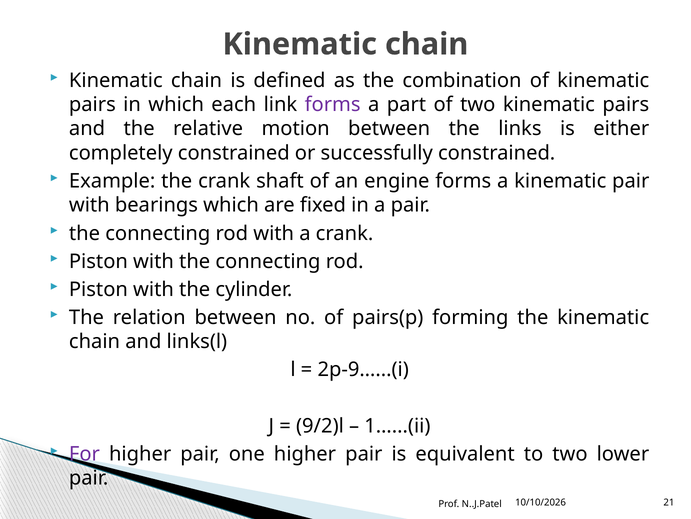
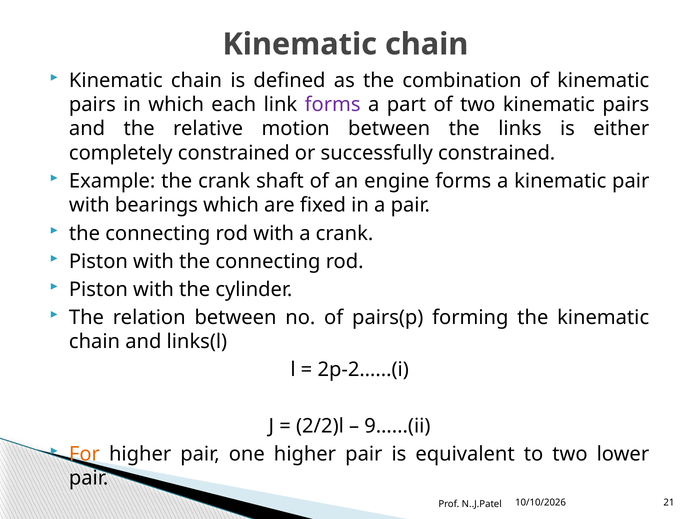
2p-9…...(i: 2p-9…...(i -> 2p-2…...(i (363, 369)
9/2)l: 9/2)l -> 2/2)l (320, 425)
1…...(ii: 1…...(ii -> 9…...(ii (397, 425)
For colour: purple -> orange (84, 453)
